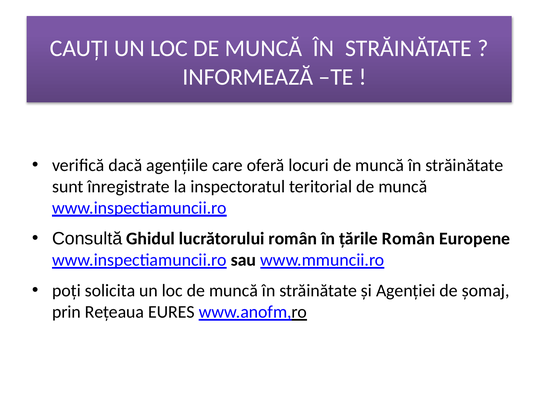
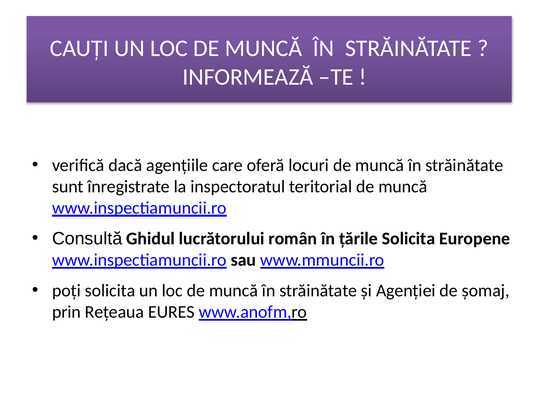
țările Român: Român -> Solicita (408, 238)
